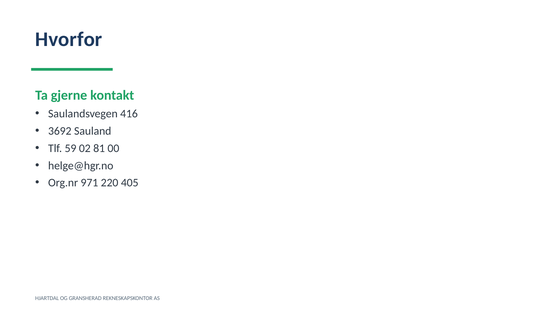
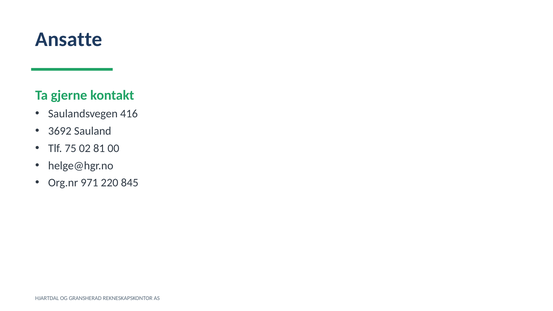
Hvorfor: Hvorfor -> Ansatte (69, 39)
59: 59 -> 75 (71, 148)
405: 405 -> 845 (130, 183)
